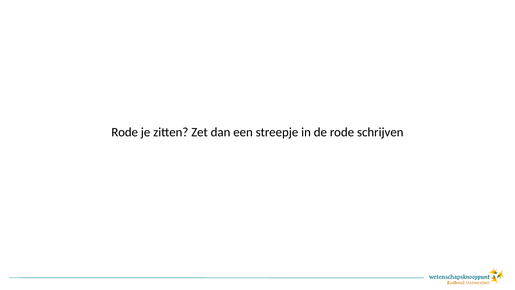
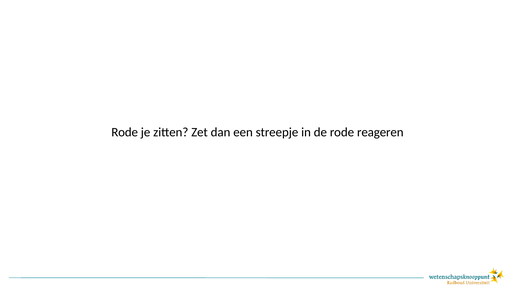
schrijven: schrijven -> reageren (380, 132)
